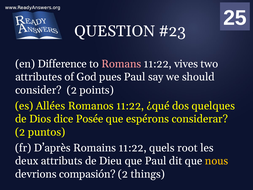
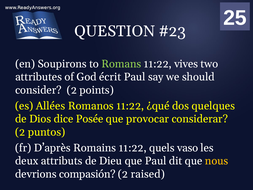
Difference: Difference -> Soupirons (62, 64)
Romans colour: pink -> light green (121, 64)
pues: pues -> écrit (110, 77)
espérons: espérons -> provocar (147, 119)
root: root -> vaso (188, 148)
things: things -> raised (148, 174)
